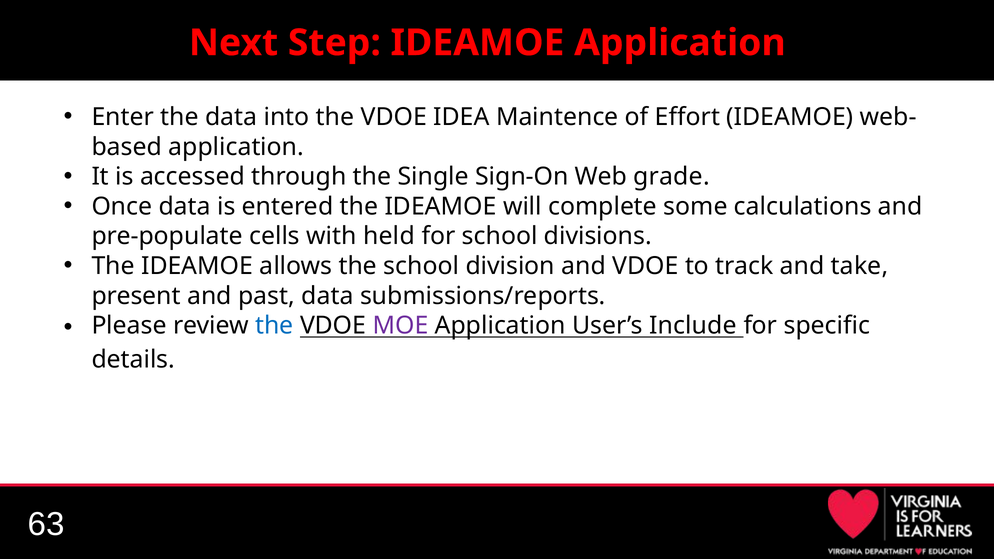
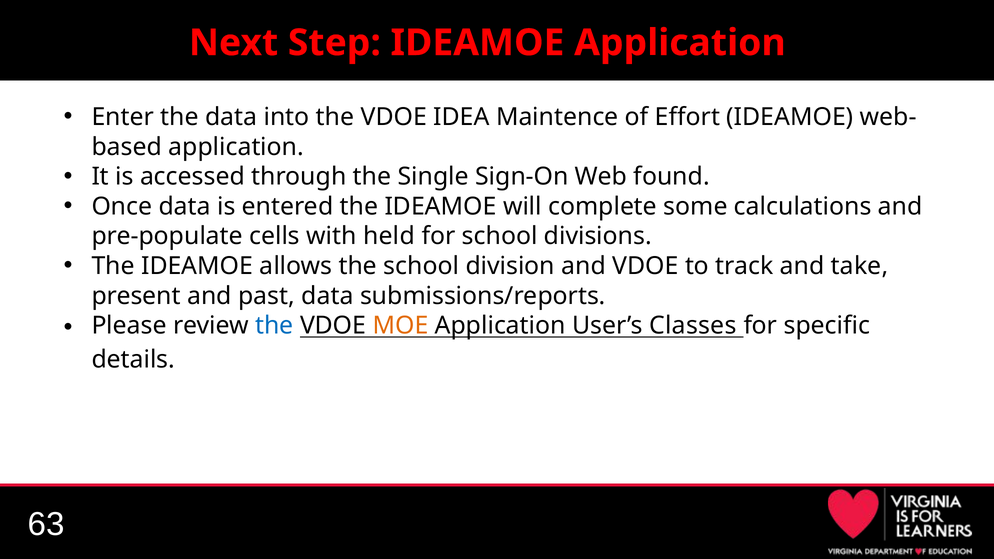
grade: grade -> found (672, 177)
MOE colour: purple -> orange (401, 326)
Include: Include -> Classes (693, 326)
